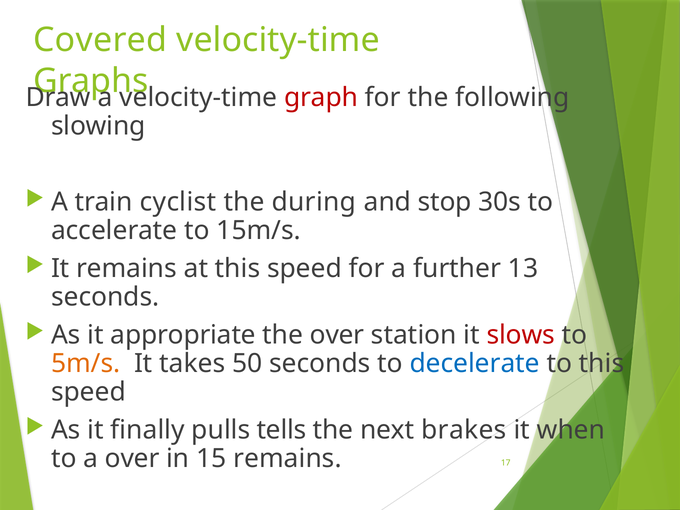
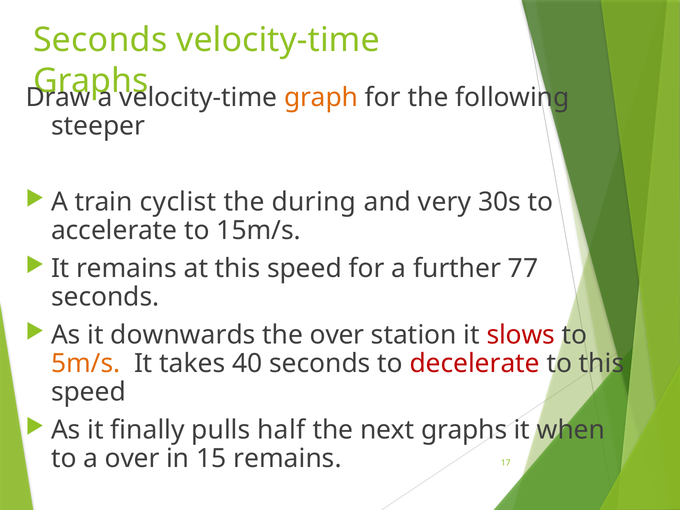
Covered: Covered -> Seconds (100, 40)
graph colour: red -> orange (321, 98)
slowing: slowing -> steeper (98, 126)
stop: stop -> very (445, 202)
13: 13 -> 77 (523, 269)
appropriate: appropriate -> downwards (183, 335)
50: 50 -> 40 (247, 364)
decelerate colour: blue -> red (475, 364)
tells: tells -> half (281, 430)
next brakes: brakes -> graphs (464, 430)
